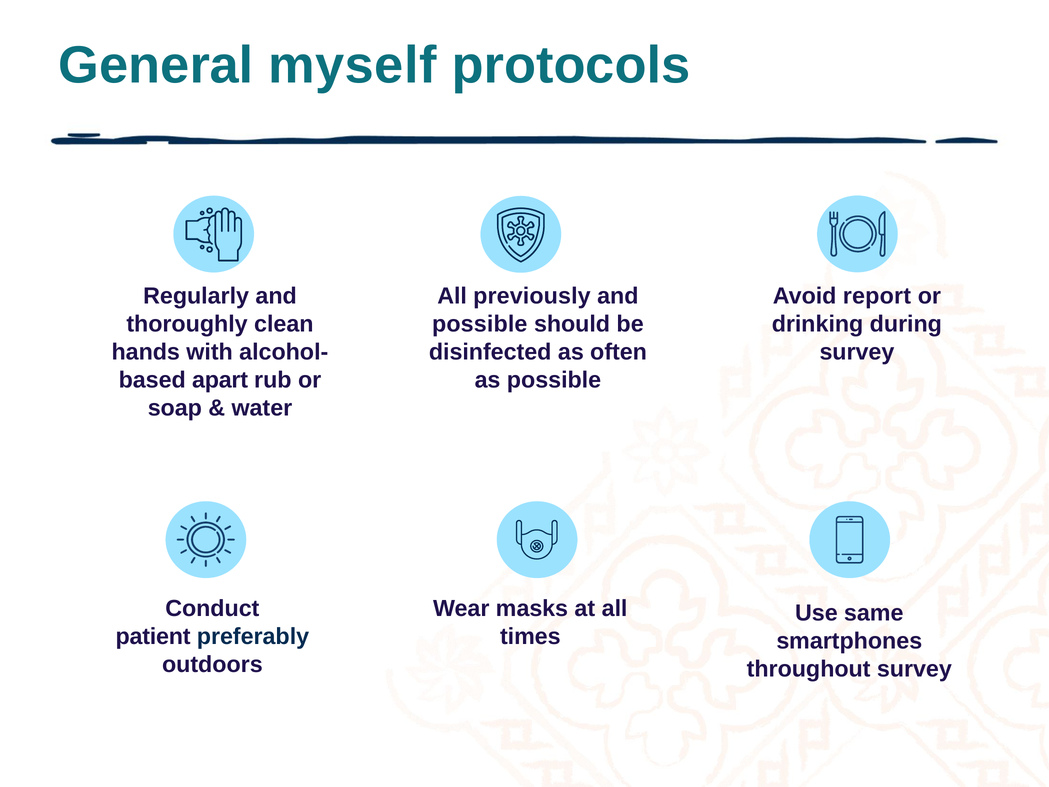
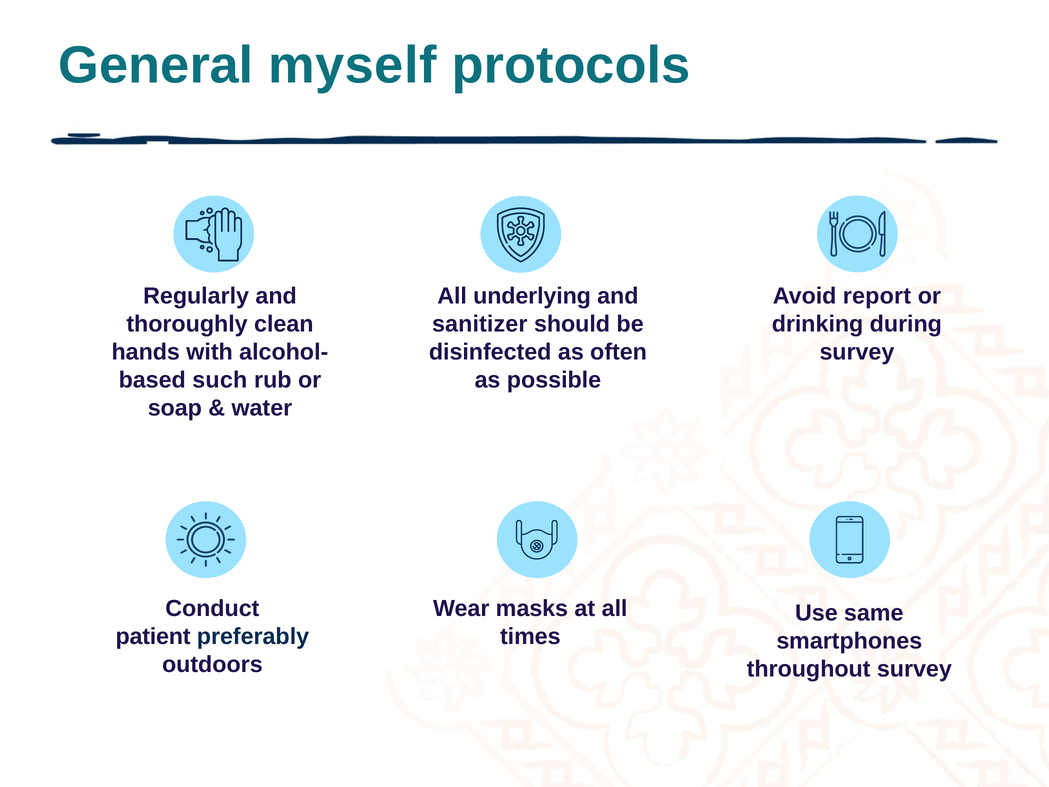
previously: previously -> underlying (532, 296)
possible: possible -> sanitizer (480, 324)
apart: apart -> such (220, 380)
